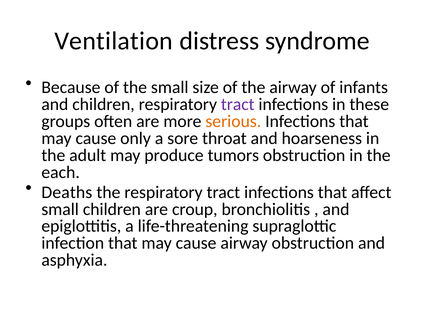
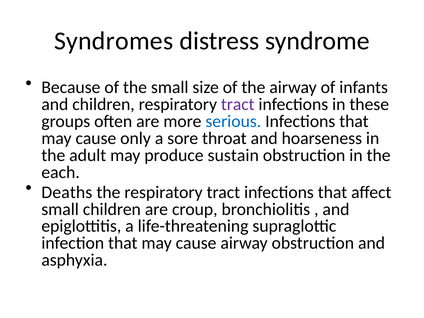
Ventilation: Ventilation -> Syndromes (114, 41)
serious colour: orange -> blue (233, 121)
tumors: tumors -> sustain (233, 155)
